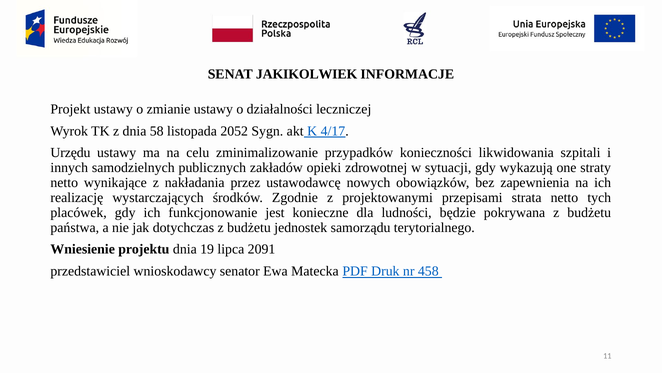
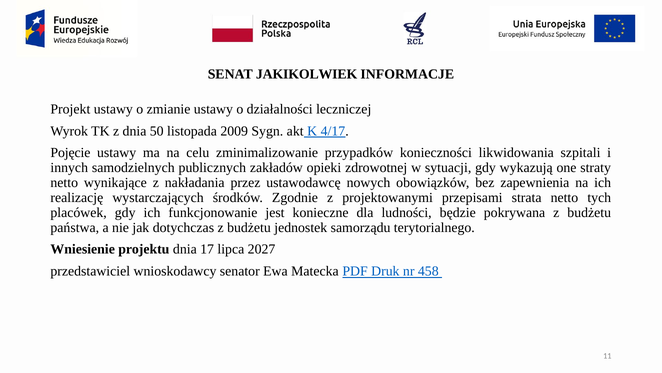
58: 58 -> 50 (157, 131)
2052: 2052 -> 2009 (234, 131)
Urzędu: Urzędu -> Pojęcie (70, 153)
19: 19 -> 17 (207, 249)
2091: 2091 -> 2027 (262, 249)
